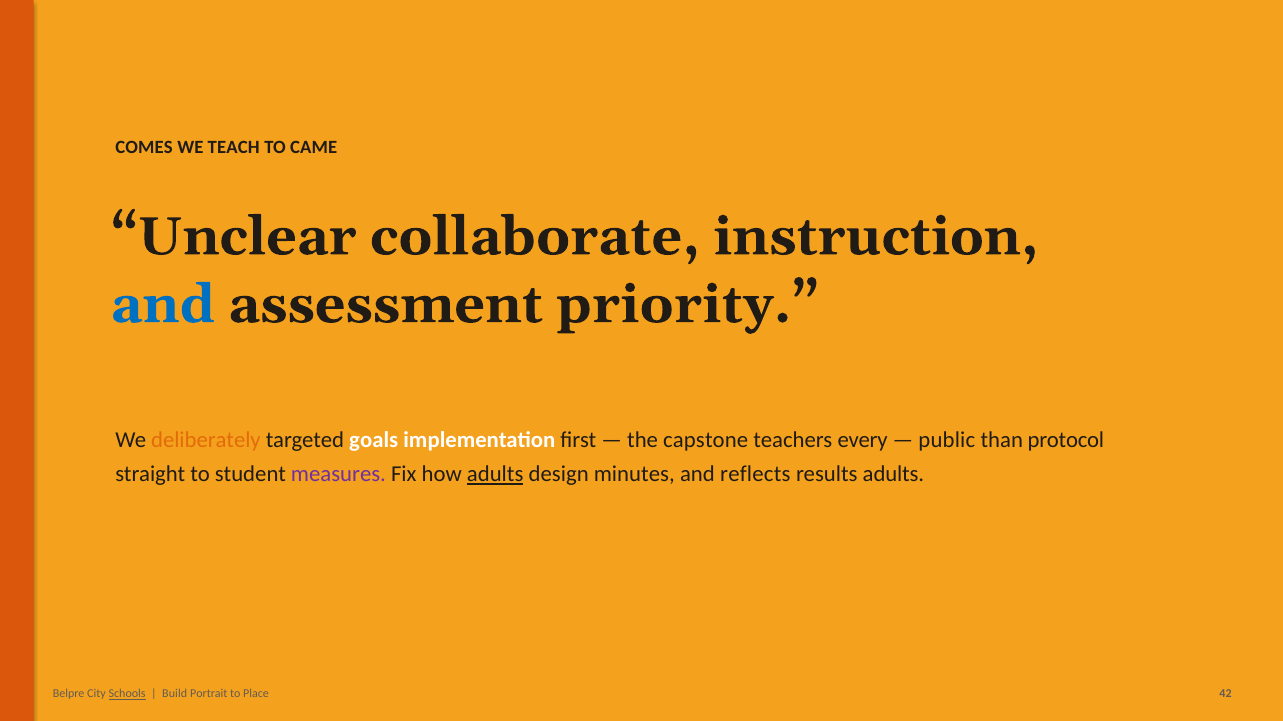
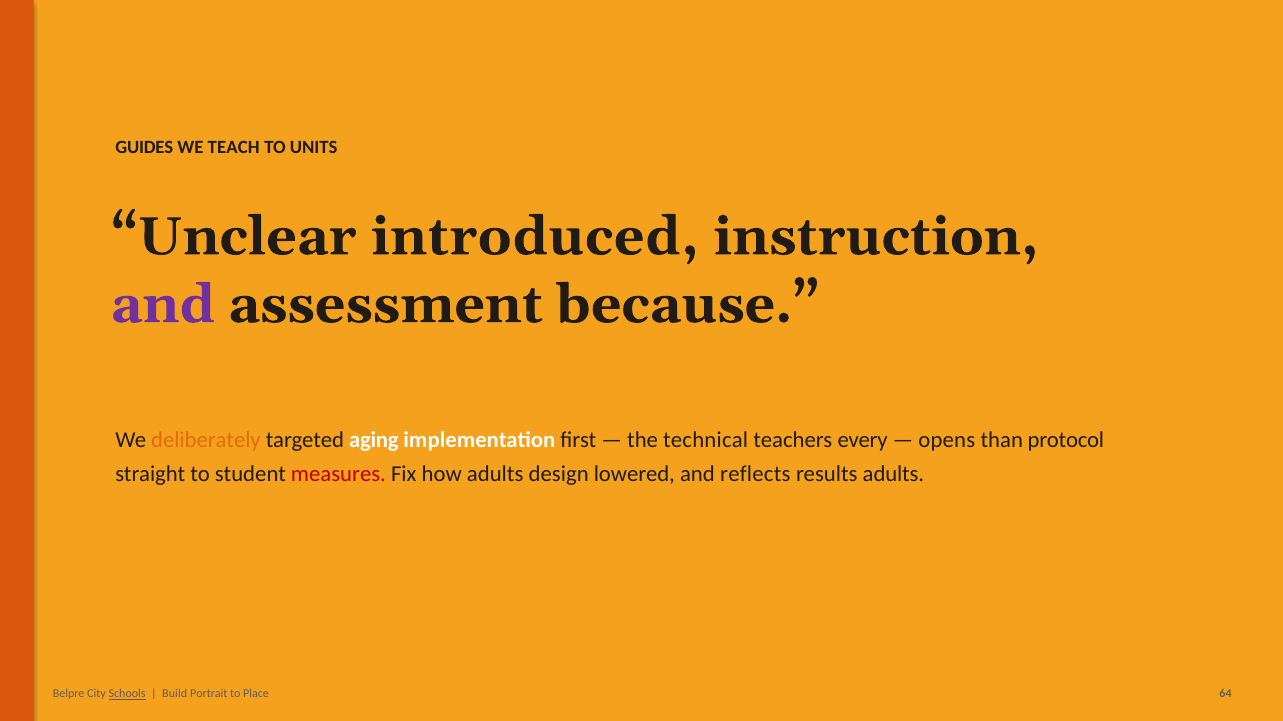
COMES: COMES -> GUIDES (144, 147)
CAME: CAME -> UNITS (314, 147)
collaborate: collaborate -> introduced (535, 237)
and colour: blue -> purple (163, 305)
priority: priority -> because (688, 305)
goals: goals -> aging (374, 441)
capstone: capstone -> technical (706, 441)
public: public -> opens (947, 441)
measures colour: purple -> red (338, 475)
adults underline: present -> none (495, 475)
minutes: minutes -> lowered (634, 475)
42: 42 -> 64 (1226, 695)
